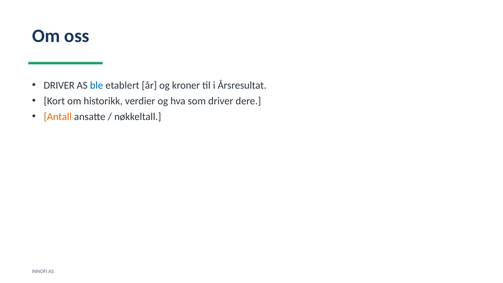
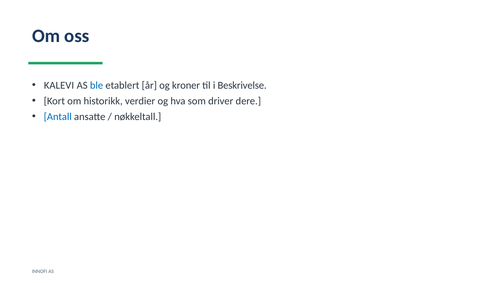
DRIVER: DRIVER -> KALEVI (59, 85)
Årsresultat: Årsresultat -> Beskrivelse (242, 85)
Antall colour: orange -> blue (58, 117)
